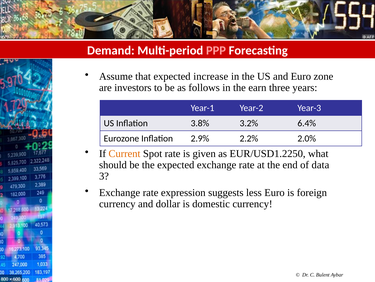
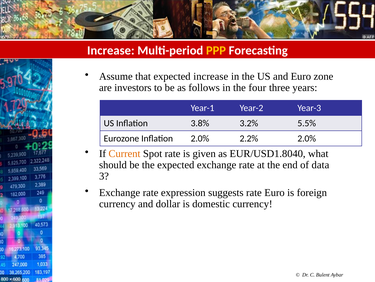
Demand: Demand -> Increase (111, 50)
PPP colour: pink -> yellow (216, 50)
earn: earn -> four (257, 87)
6.4%: 6.4% -> 5.5% (307, 123)
Inflation 2.9%: 2.9% -> 2.0% (200, 138)
EUR/USD1.2250: EUR/USD1.2250 -> EUR/USD1.8040 (268, 153)
suggests less: less -> rate (254, 192)
